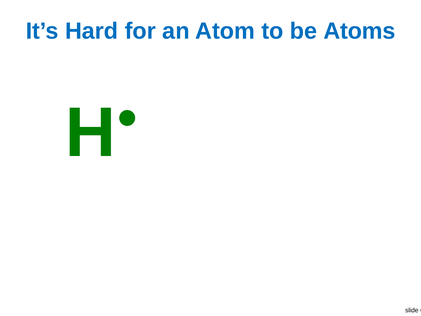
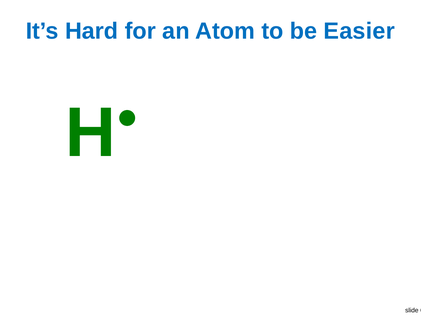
Atoms: Atoms -> Easier (359, 31)
